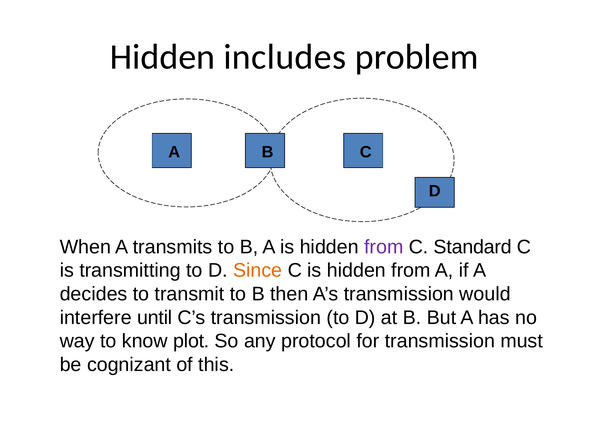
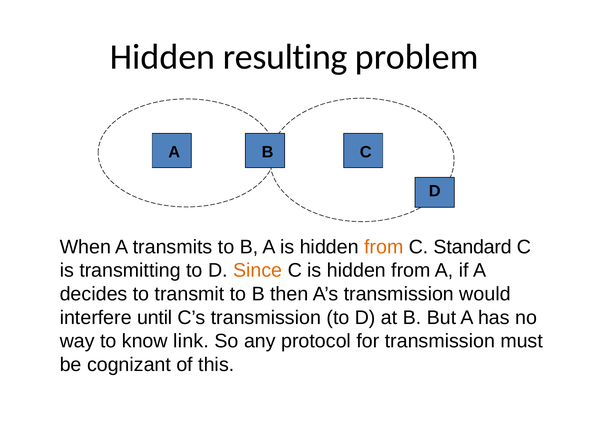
includes: includes -> resulting (285, 57)
from colour: purple -> orange (384, 247)
plot: plot -> link (191, 341)
